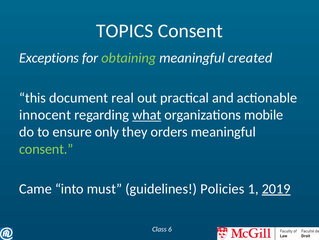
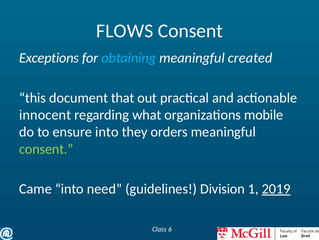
TOPICS: TOPICS -> FLOWS (125, 31)
obtaining colour: light green -> light blue (129, 58)
real: real -> that (123, 98)
what underline: present -> none (147, 115)
ensure only: only -> into (107, 132)
must: must -> need (104, 188)
Policies: Policies -> Division (223, 188)
